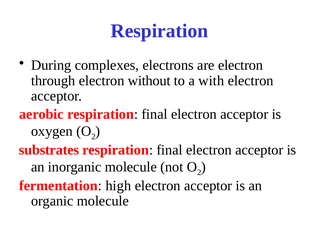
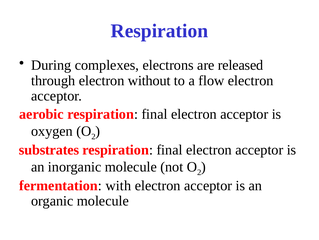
are electron: electron -> released (241, 65)
with: with -> flow (211, 80)
high: high -> with (118, 185)
